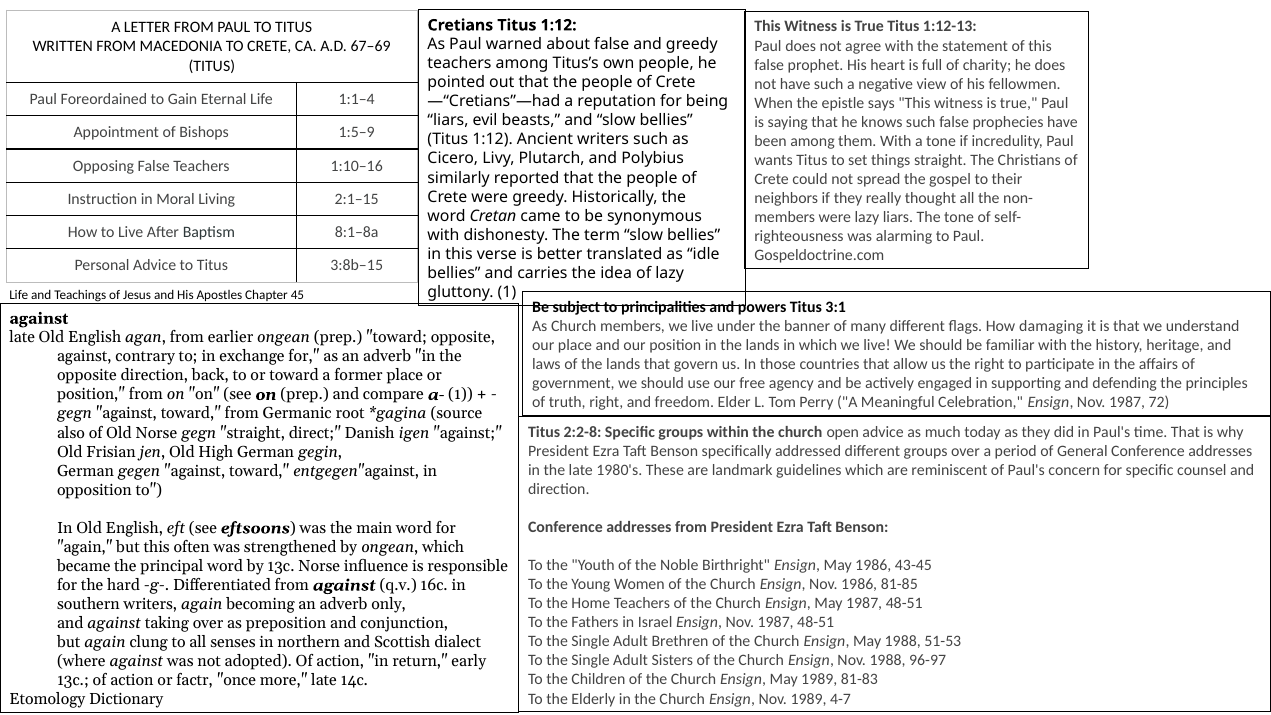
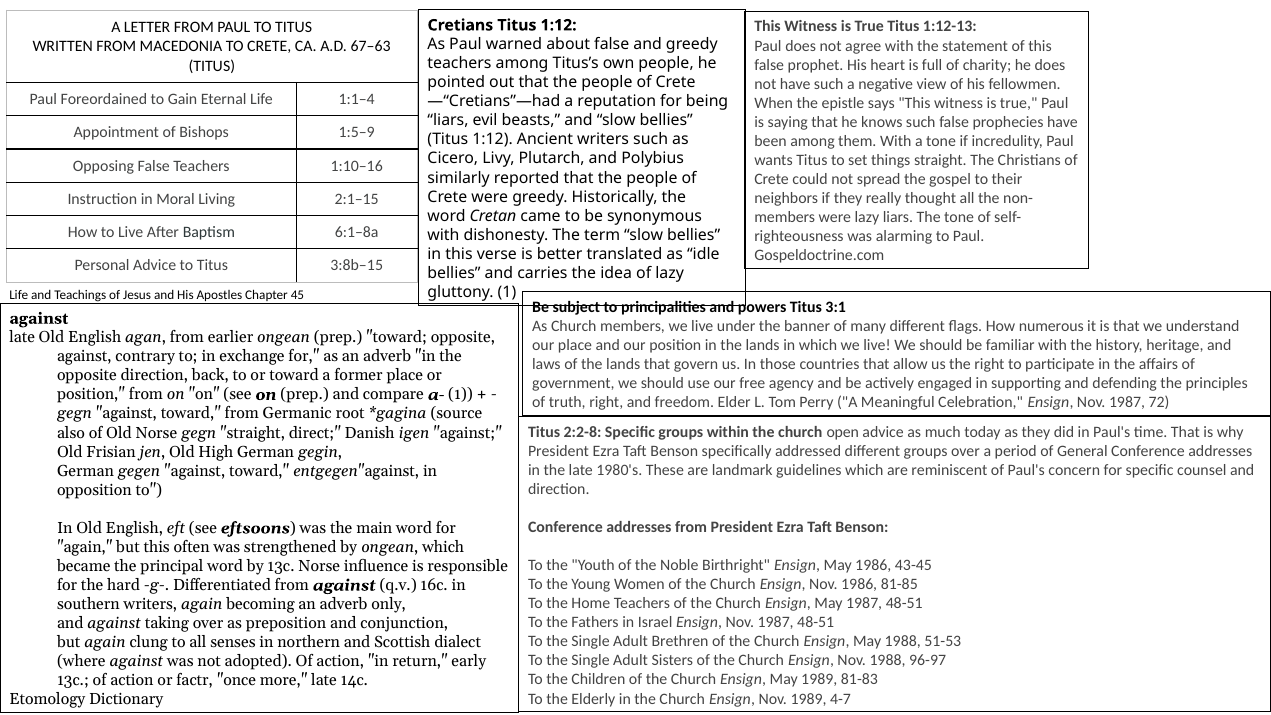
67–69: 67–69 -> 67–63 (371, 47)
8:1–8a: 8:1–8a -> 6:1–8a (357, 232)
damaging: damaging -> numerous (1051, 326)
